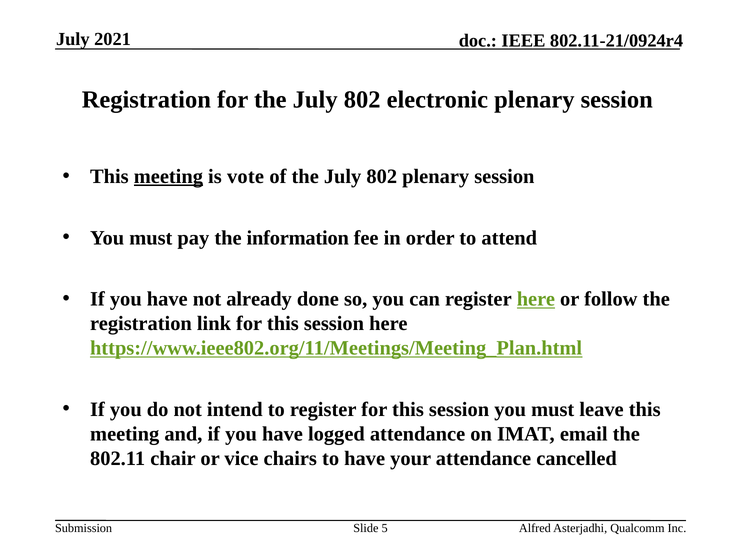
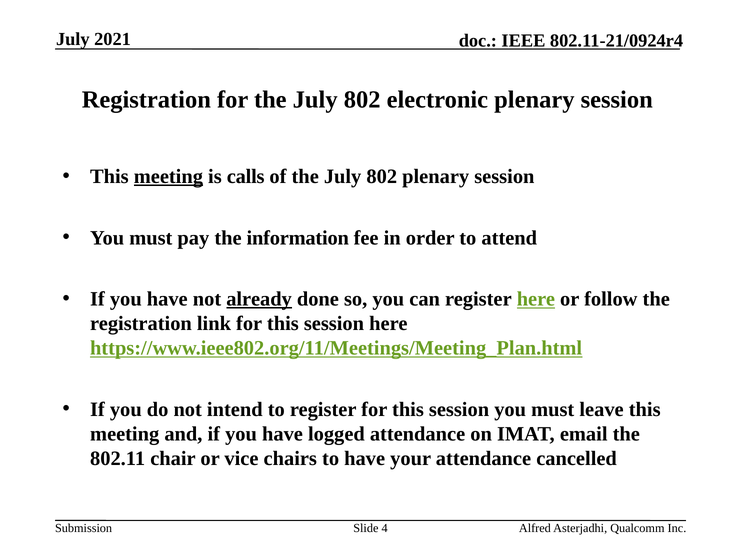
vote: vote -> calls (246, 177)
already underline: none -> present (259, 299)
5: 5 -> 4 (385, 529)
